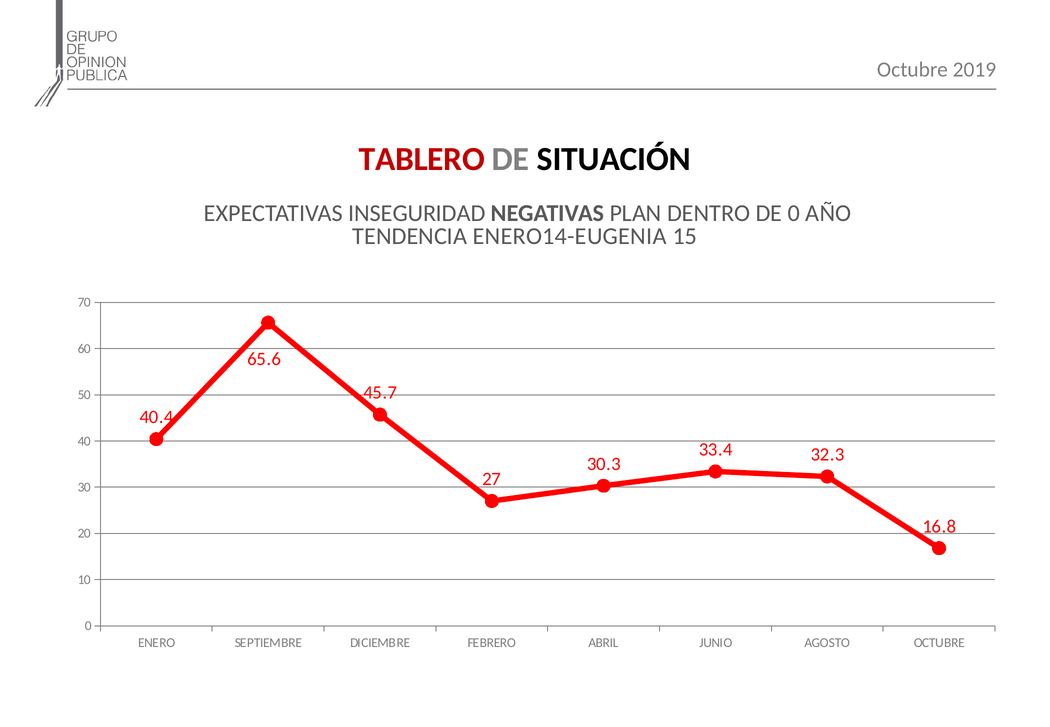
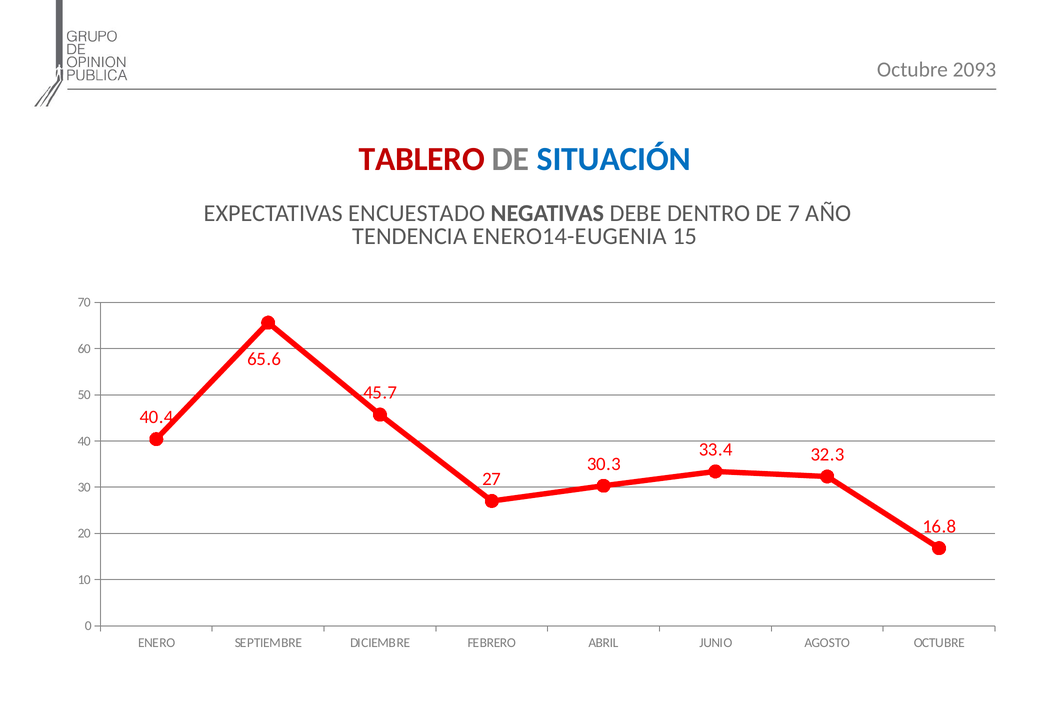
2019: 2019 -> 2093 (974, 70)
SITUACIÓN colour: black -> blue (614, 159)
INSEGURIDAD: INSEGURIDAD -> ENCUESTADO (417, 213)
PLAN: PLAN -> DEBE (636, 213)
DE 0: 0 -> 7 (794, 213)
